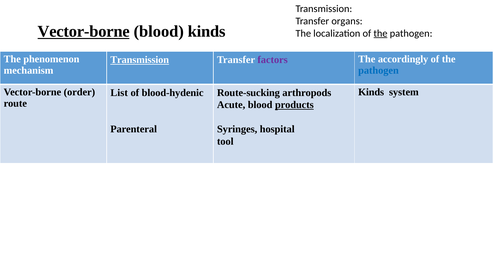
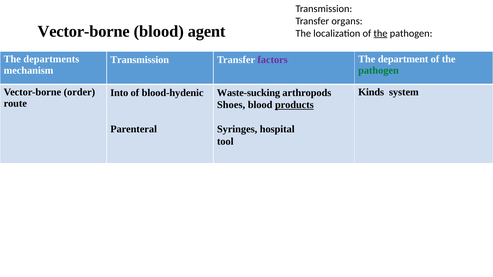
Vector-borne underline: present -> none (84, 32)
blood kinds: kinds -> agent (207, 32)
phenomenon: phenomenon -> departments (51, 59)
Transmission underline: present -> none (140, 60)
accordingly: accordingly -> department (403, 59)
pathogen colour: blue -> green (378, 71)
List: List -> Into (119, 93)
Route-sucking: Route-sucking -> Waste-sucking (248, 93)
Acute: Acute -> Shoes (231, 105)
